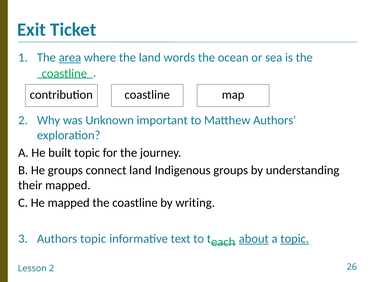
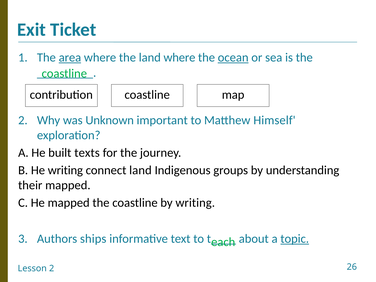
land words: words -> where (179, 58)
ocean underline: none -> present (233, 58)
Matthew Authors: Authors -> Himself (274, 120)
built topic: topic -> texts (87, 153)
He groups: groups -> writing (65, 170)
Authors topic: topic -> ships (93, 239)
about underline: present -> none (254, 239)
